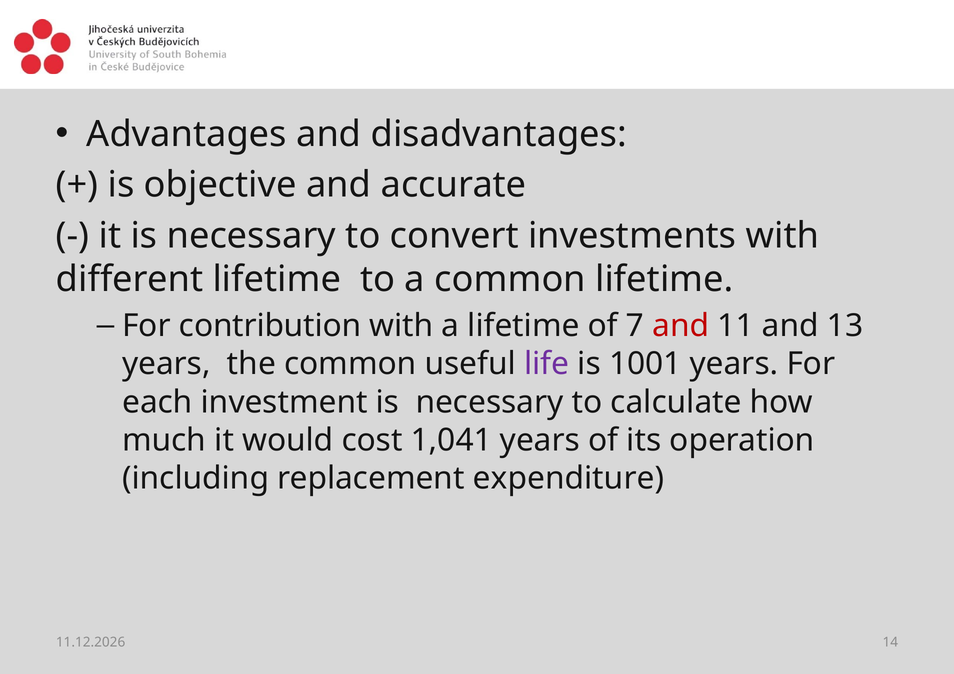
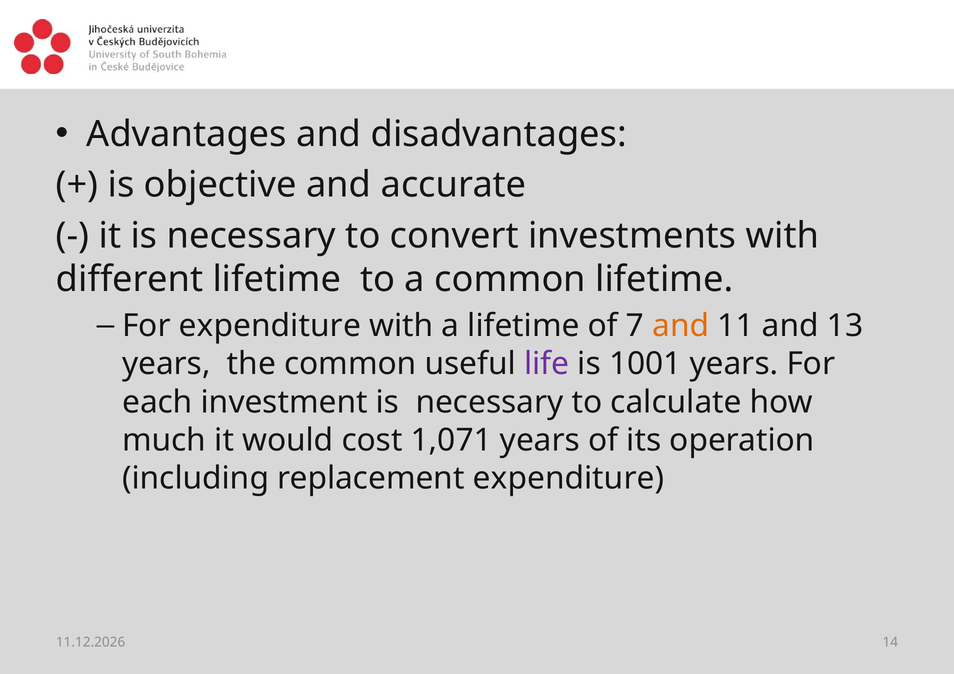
For contribution: contribution -> expenditure (270, 326)
and colour: red -> orange (681, 326)
1,041: 1,041 -> 1,071 (451, 441)
